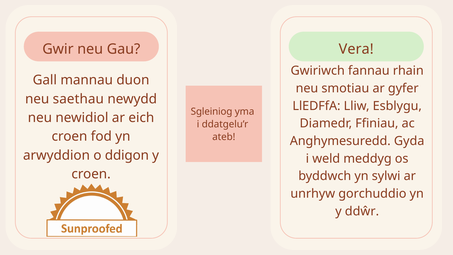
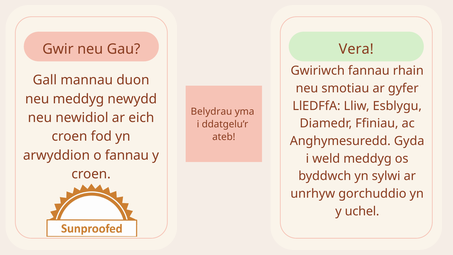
neu saethau: saethau -> meddyg (78, 99)
Sgleiniog: Sgleiniog -> Belydrau (211, 111)
o ddigon: ddigon -> fannau (127, 155)
ddŵr: ddŵr -> uchel (362, 211)
